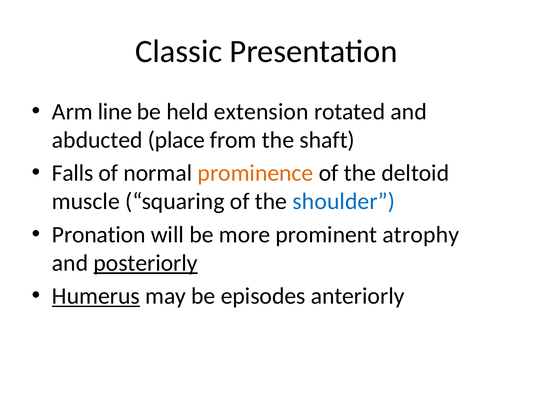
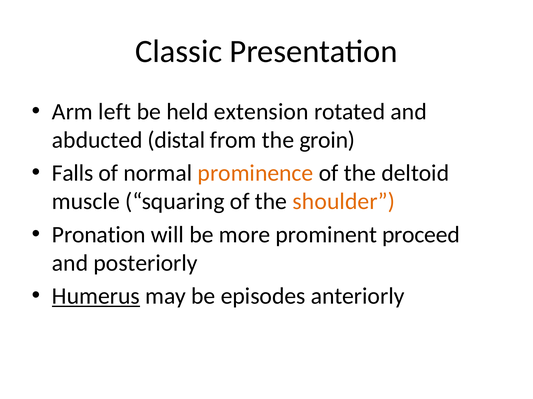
line: line -> left (115, 112)
place: place -> distal (176, 140)
shaft: shaft -> groin (327, 140)
shoulder colour: blue -> orange (344, 202)
atrophy: atrophy -> proceed (421, 235)
posteriorly underline: present -> none (146, 263)
